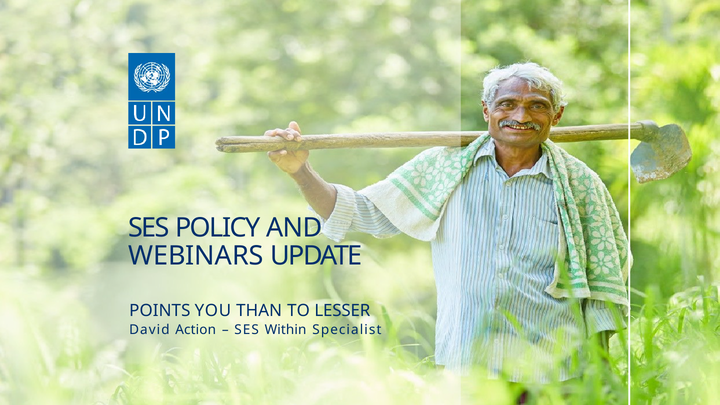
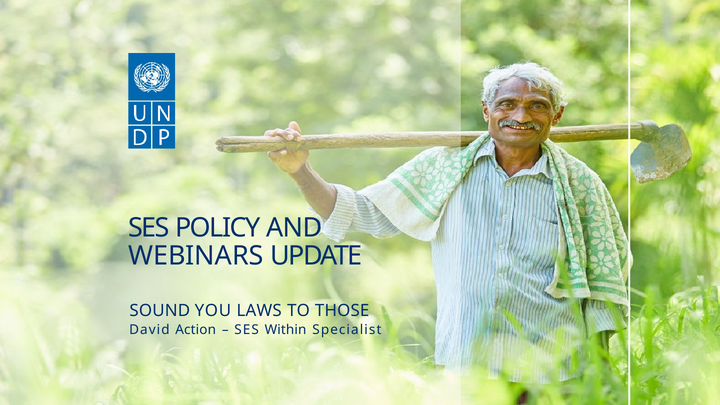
POINTS: POINTS -> SOUND (160, 311)
THAN: THAN -> LAWS (259, 311)
LESSER: LESSER -> THOSE (342, 311)
